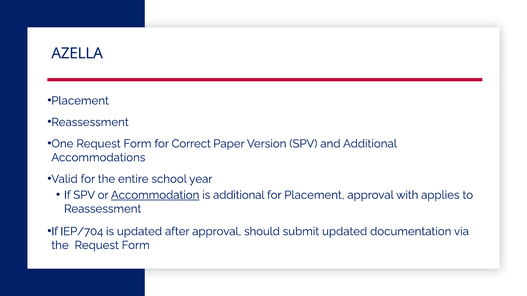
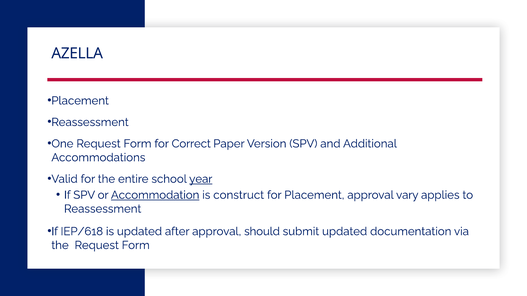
year underline: none -> present (201, 179)
is additional: additional -> construct (239, 195)
with: with -> vary (407, 195)
IEP/704: IEP/704 -> IEP/618 (82, 232)
